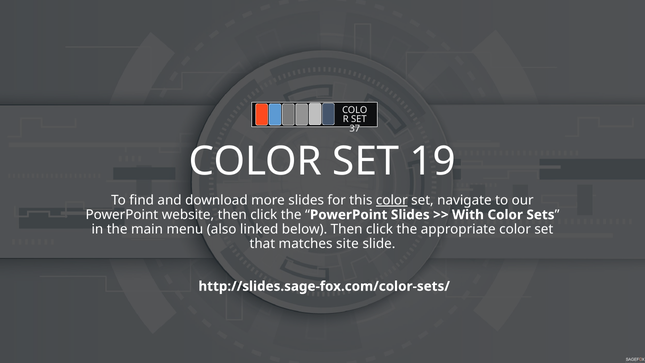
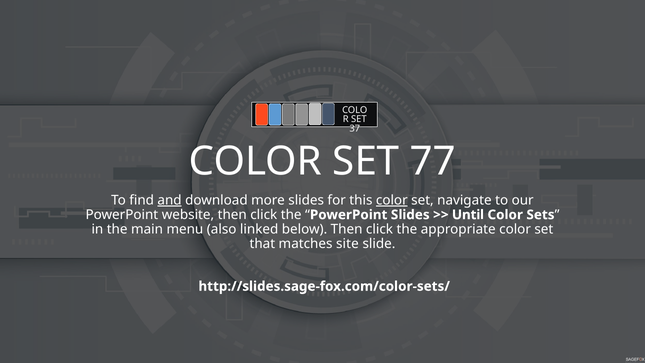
19: 19 -> 77 (433, 161)
and underline: none -> present (170, 200)
With: With -> Until (468, 215)
